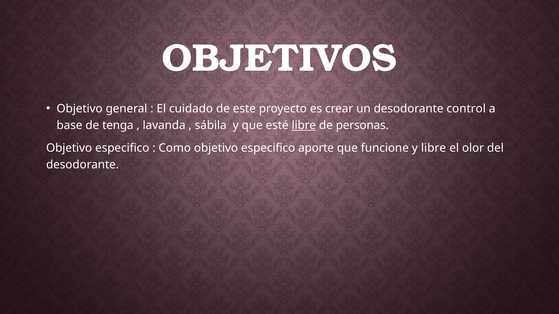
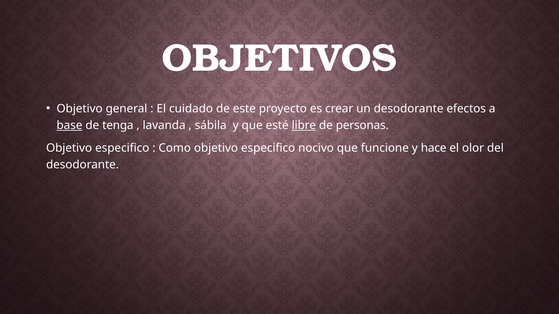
control: control -> efectos (466, 109)
base underline: none -> present (69, 126)
aporte: aporte -> nocivo (316, 148)
y libre: libre -> hace (434, 148)
